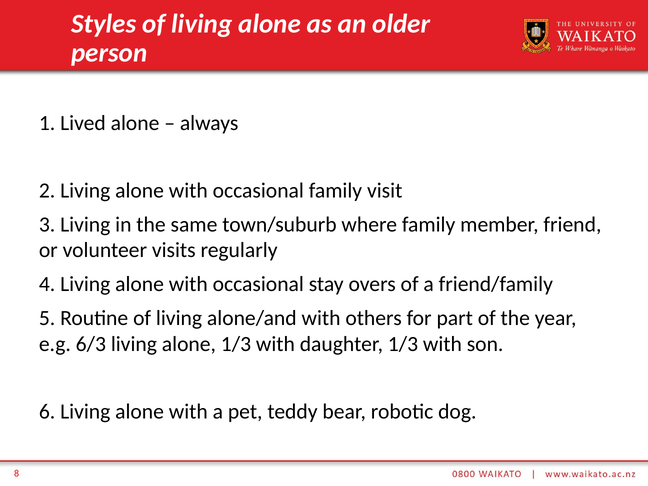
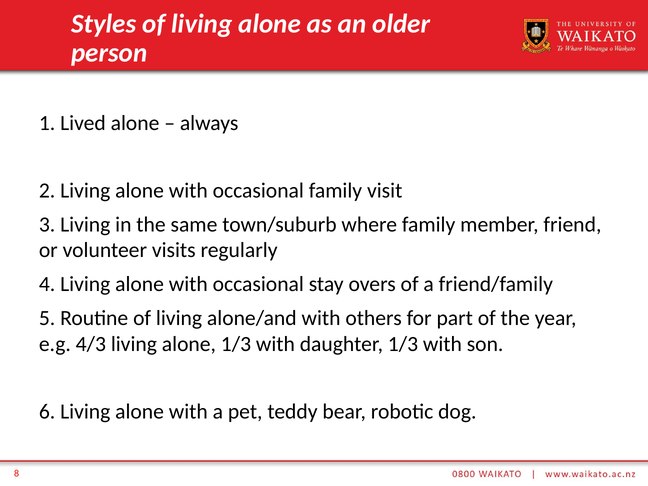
6/3: 6/3 -> 4/3 (91, 344)
